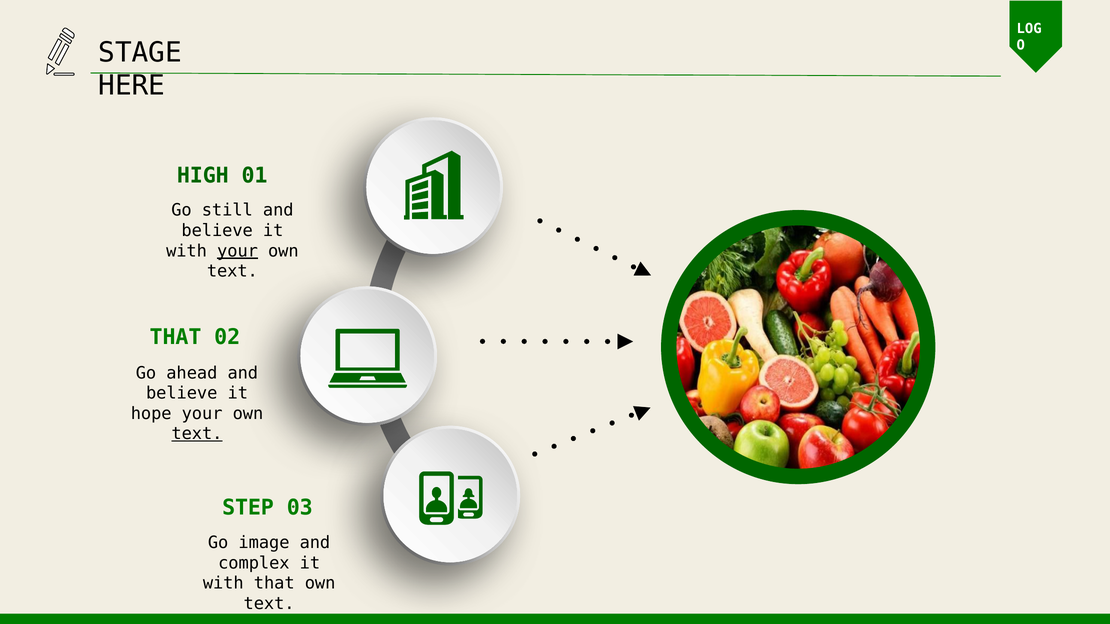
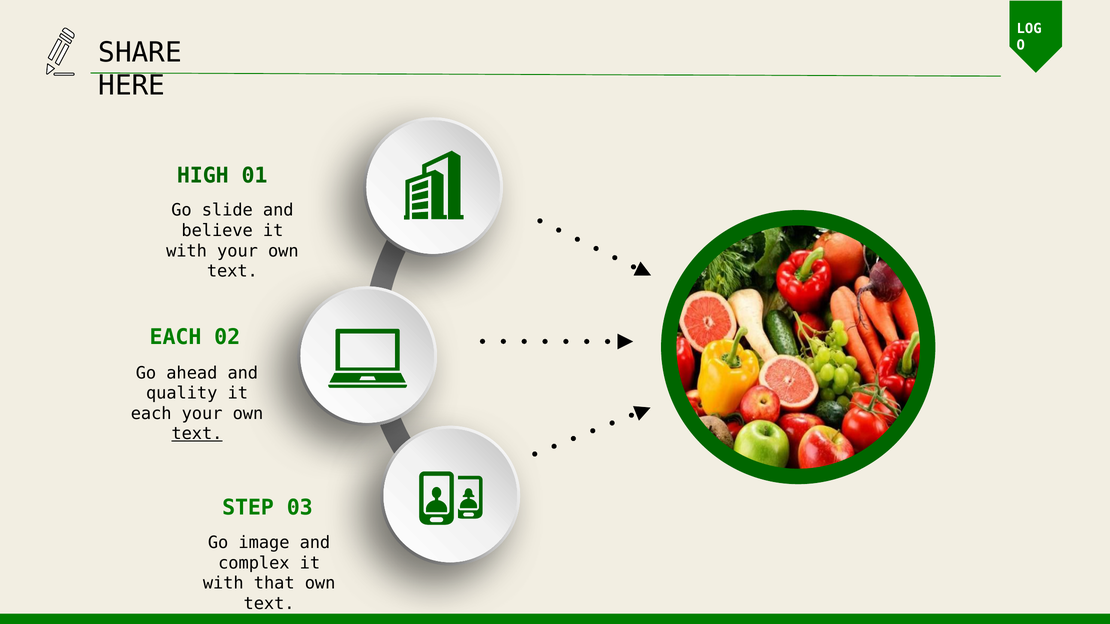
STAGE: STAGE -> SHARE (140, 53)
still: still -> slide (227, 210)
your underline: present -> none (238, 251)
THAT: THAT -> EACH (176, 337)
believe: believe -> quality (182, 393)
hope: hope -> each (151, 414)
